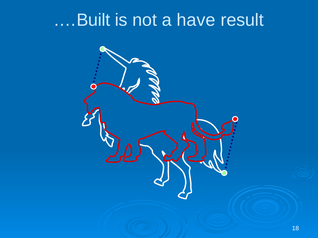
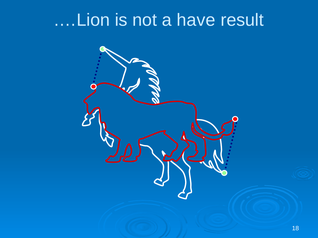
Built: Built -> Lion (93, 20)
